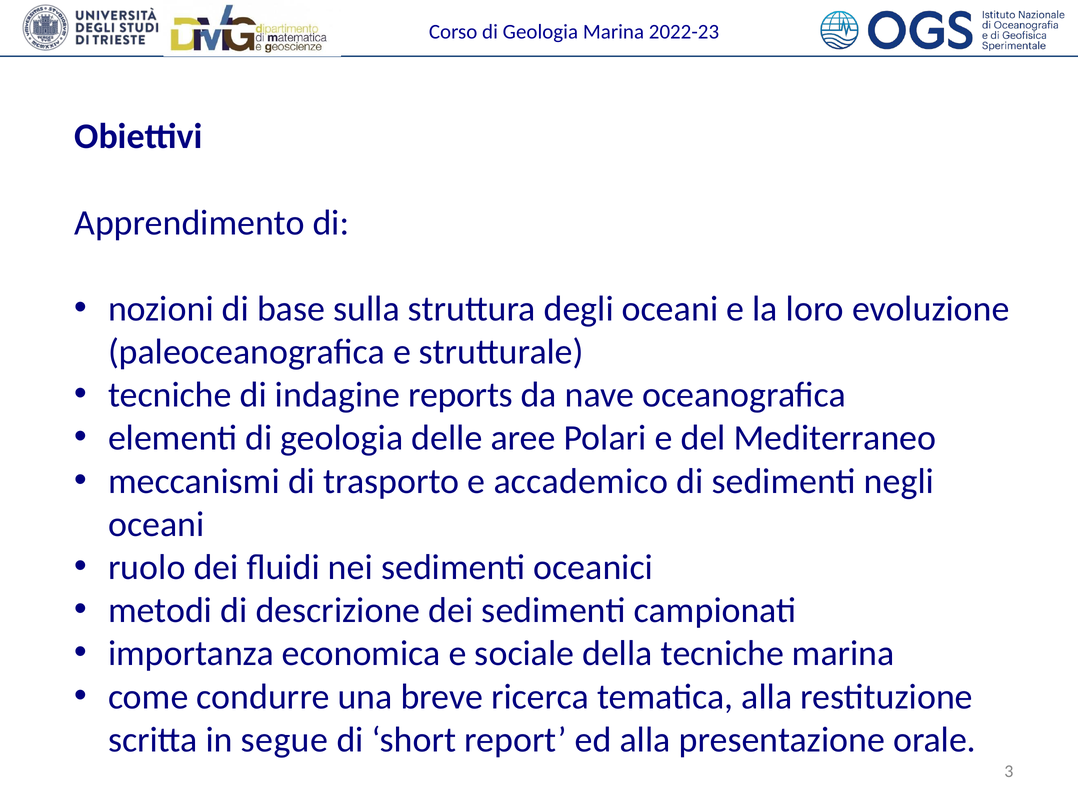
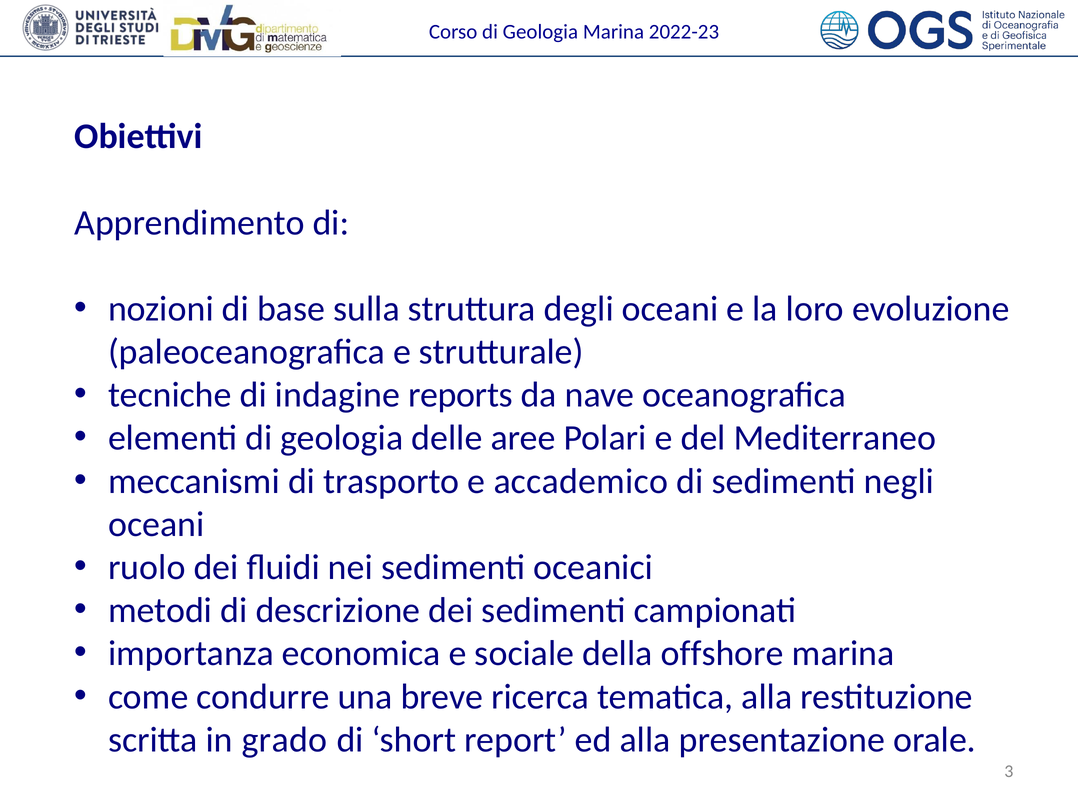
della tecniche: tecniche -> offshore (722, 654)
segue: segue -> grado (284, 740)
